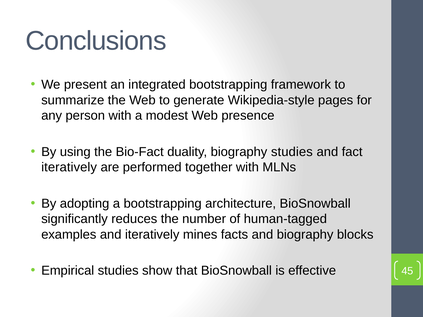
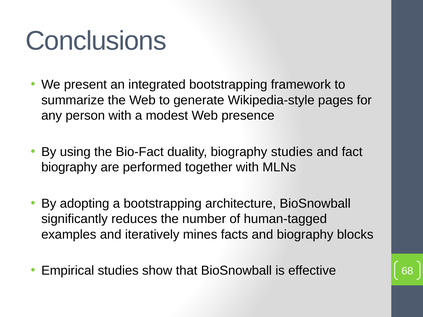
iteratively: iteratively -> biography (69, 167)
45: 45 -> 68 (407, 271)
